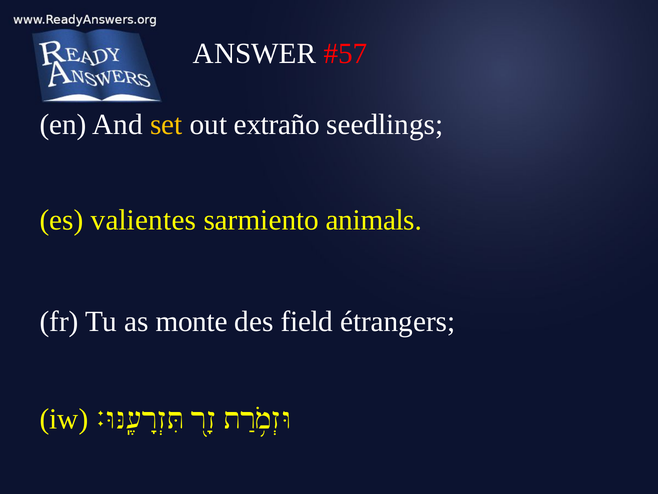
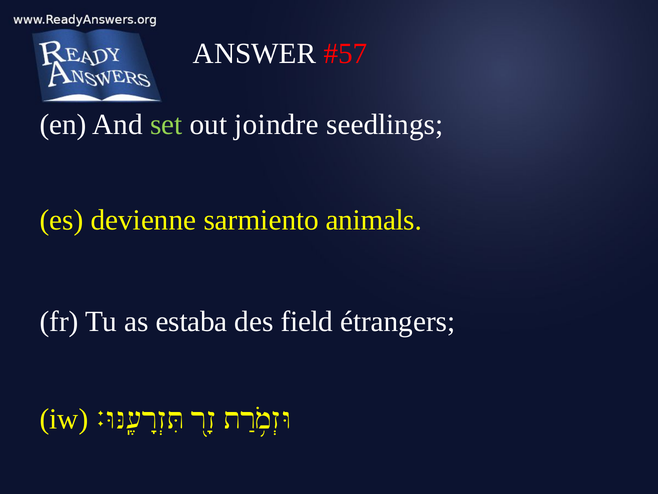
set colour: yellow -> light green (166, 124)
extraño: extraño -> joindre (277, 124)
valientes: valientes -> devienne (143, 220)
monte: monte -> estaba (192, 321)
